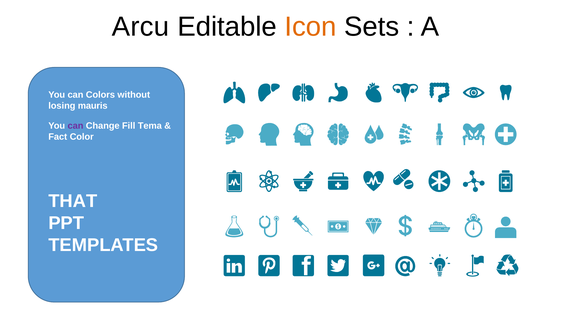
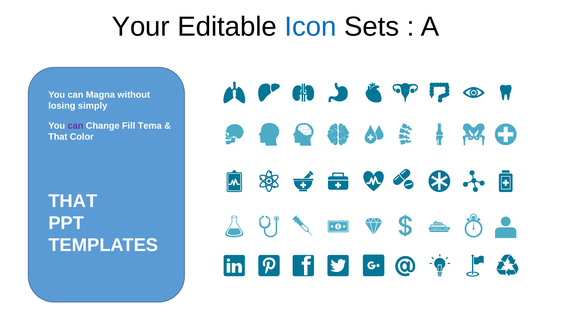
Arcu: Arcu -> Your (141, 27)
Icon colour: orange -> blue (311, 27)
Colors: Colors -> Magna (100, 95)
mauris: mauris -> simply (93, 106)
Fact: Fact -> That (58, 137)
